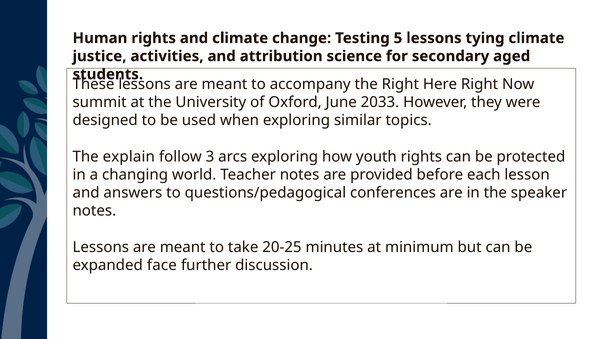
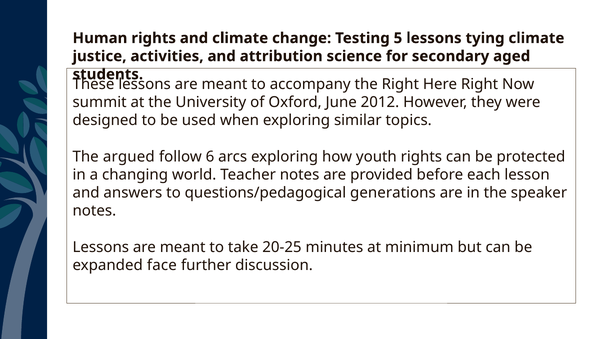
2033: 2033 -> 2012 (380, 102)
explain: explain -> argued (129, 157)
3: 3 -> 6 (210, 157)
conferences: conferences -> generations (393, 193)
